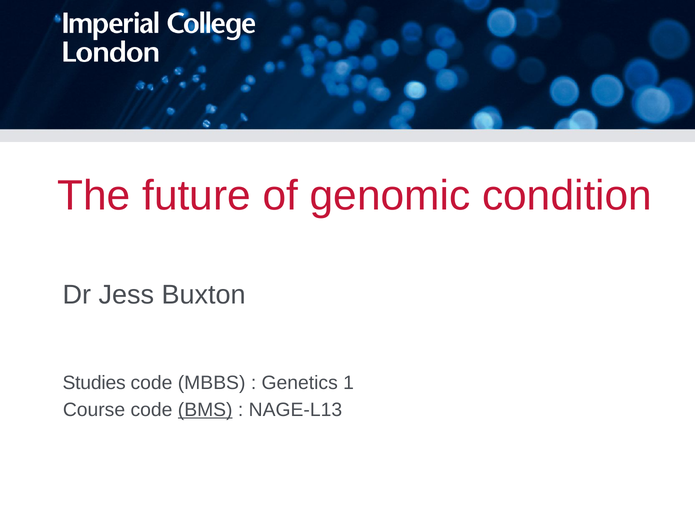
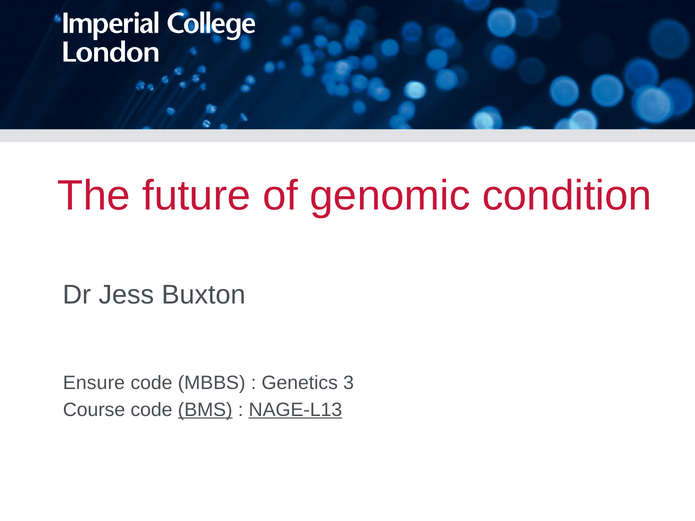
Studies: Studies -> Ensure (94, 383)
1: 1 -> 3 (349, 383)
NAGE-L13 underline: none -> present (295, 410)
